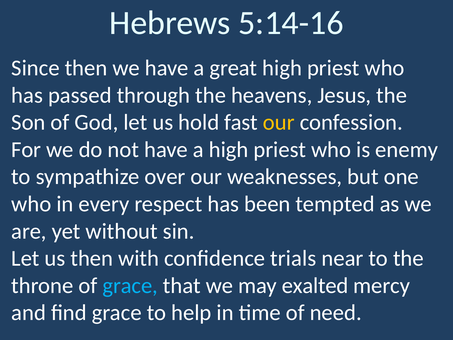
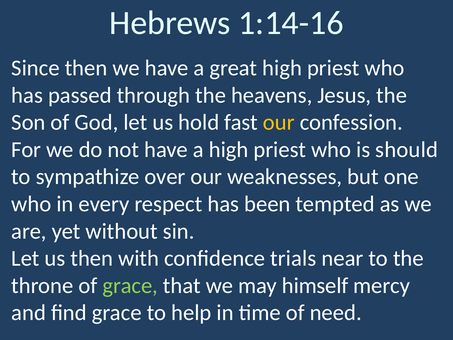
5:14-16: 5:14-16 -> 1:14-16 (291, 23)
enemy: enemy -> should (407, 150)
grace colour: light blue -> light green (130, 285)
exalted: exalted -> himself (315, 285)
